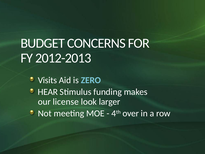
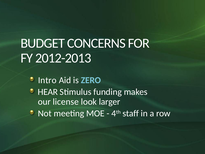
Visits: Visits -> Intro (47, 80)
over: over -> staff (131, 113)
